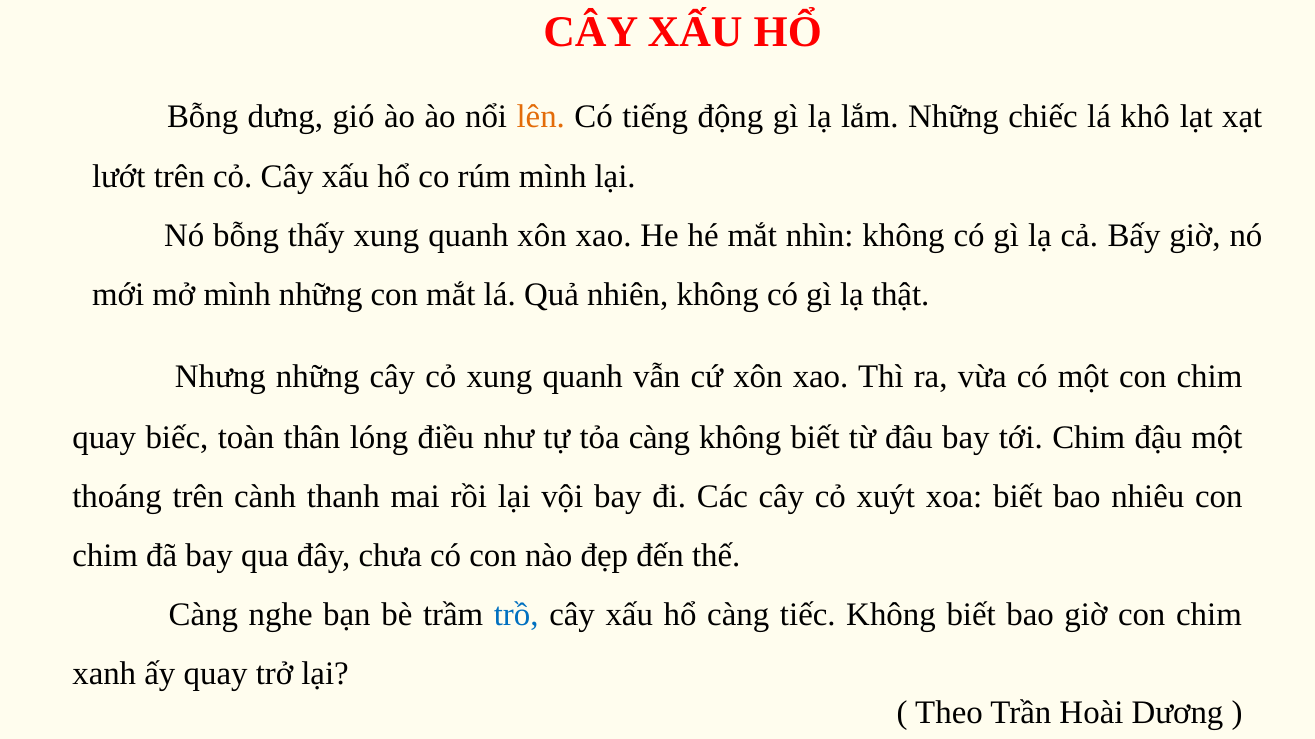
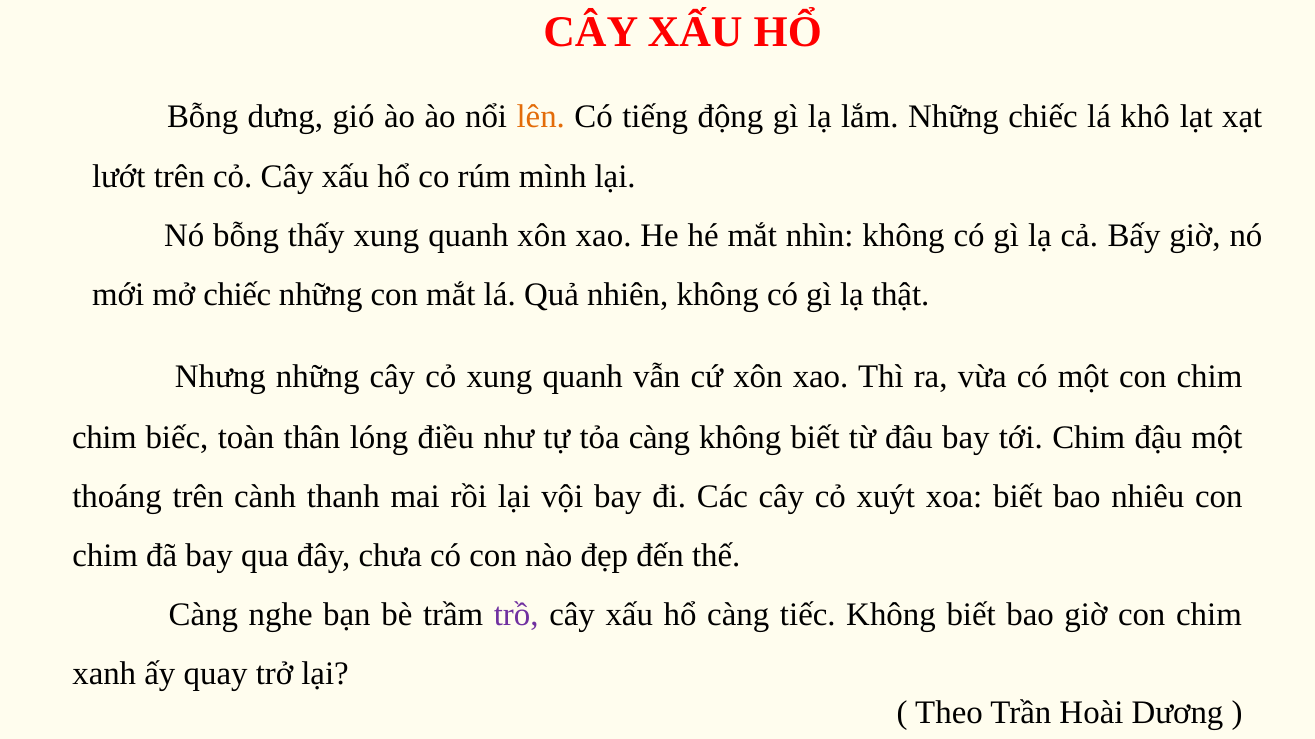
mở mình: mình -> chiếc (237, 295)
quay: quay -> chim (104, 438)
trồ colour: blue -> purple (516, 615)
